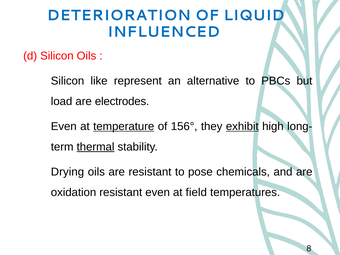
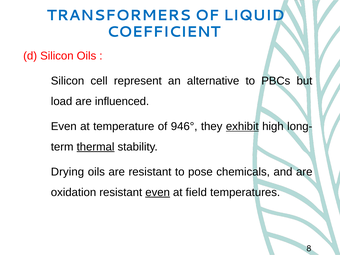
DETERIORATION: DETERIORATION -> TRANSFORMERS (119, 15)
INFLUENCED: INFLUENCED -> COEFFICIENT (164, 32)
like: like -> cell (99, 81)
electrodes: electrodes -> influenced (122, 101)
temperature underline: present -> none (124, 126)
156°: 156° -> 946° (184, 126)
even underline: none -> present (158, 192)
